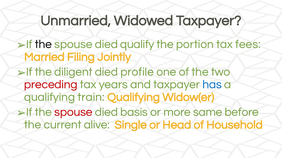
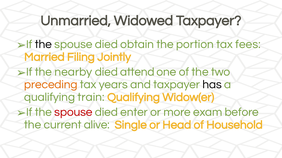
qualify: qualify -> obtain (137, 44)
diligent: diligent -> nearby (73, 72)
profile: profile -> attend (137, 72)
preceding colour: red -> orange (51, 85)
has colour: blue -> black (212, 85)
basis: basis -> enter (134, 112)
same: same -> exam (208, 112)
